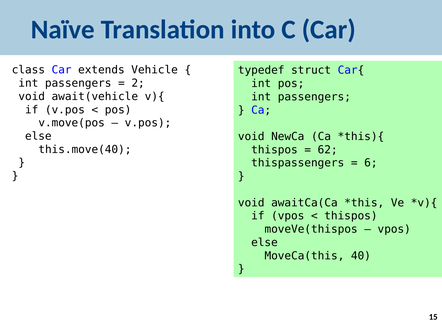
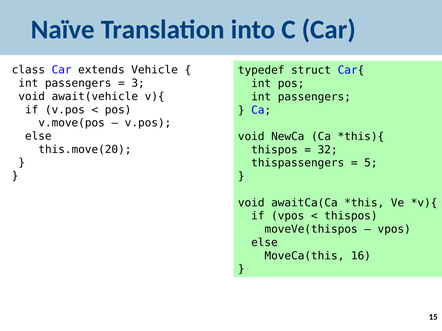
2: 2 -> 3 (138, 83)
this.move(40: this.move(40 -> this.move(20 (85, 150)
62: 62 -> 32 (328, 150)
6: 6 -> 5 (371, 163)
40: 40 -> 16 (361, 256)
